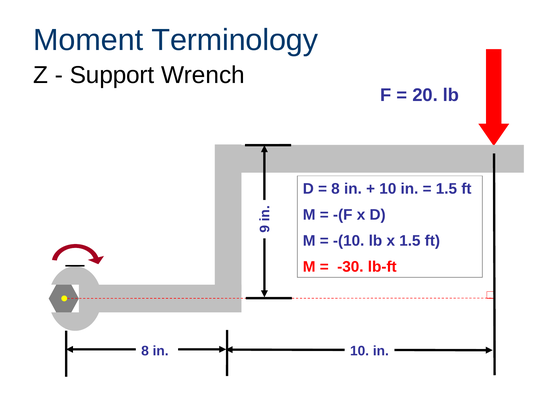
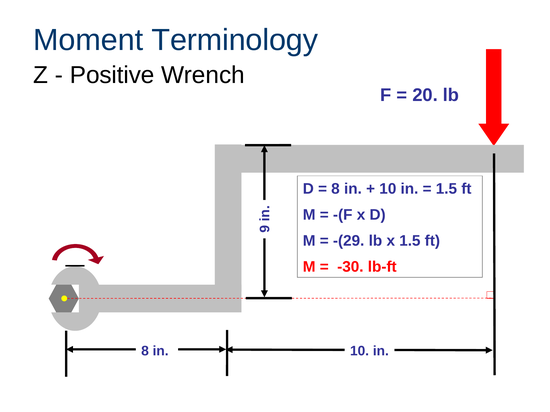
Support: Support -> Positive (112, 75)
-(10: -(10 -> -(29 (349, 241)
